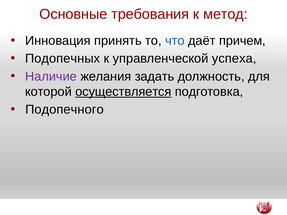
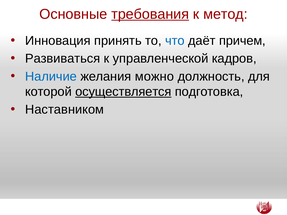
требования underline: none -> present (150, 14)
Подопечных: Подопечных -> Развиваться (63, 59)
успеха: успеха -> кадров (234, 59)
Наличие colour: purple -> blue (51, 76)
задать: задать -> можно (154, 76)
Подопечного: Подопечного -> Наставником (65, 110)
